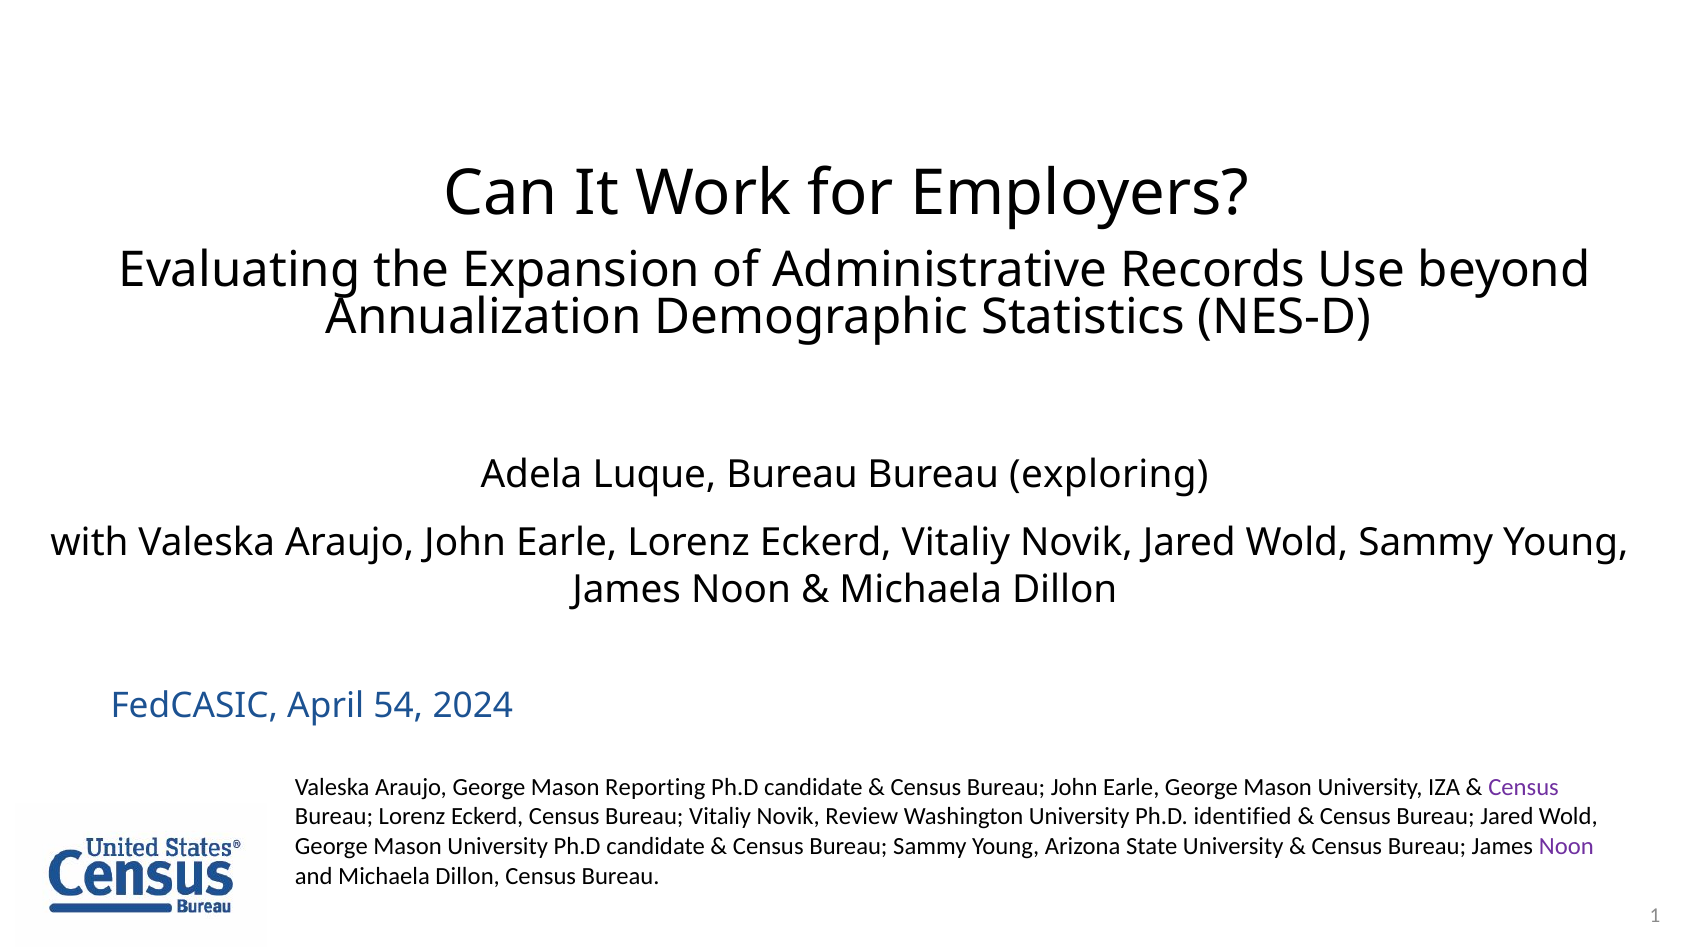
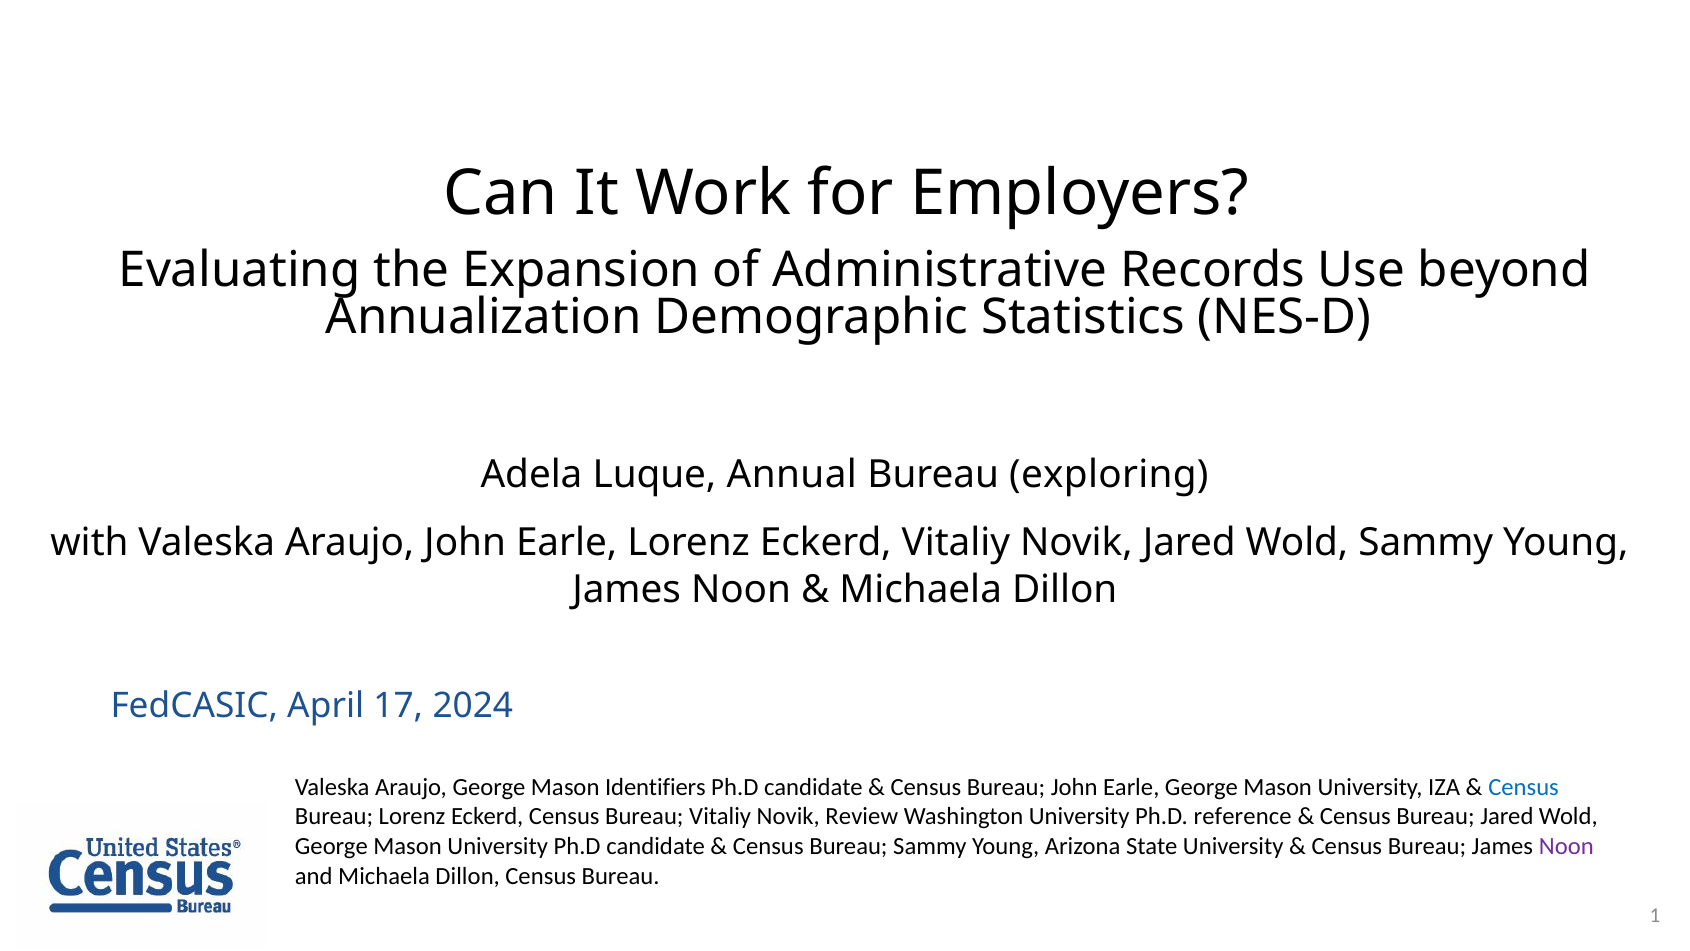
Luque Bureau: Bureau -> Annual (792, 475)
54: 54 -> 17 (398, 706)
Reporting: Reporting -> Identifiers (655, 787)
Census colour: purple -> blue (1524, 787)
identified: identified -> reference (1243, 816)
